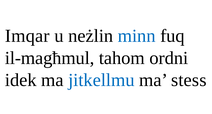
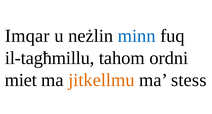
il-magħmul: il-magħmul -> il-tagħmillu (50, 58)
idek: idek -> miet (21, 80)
jitkellmu colour: blue -> orange (101, 80)
